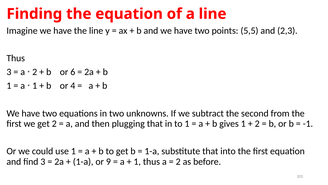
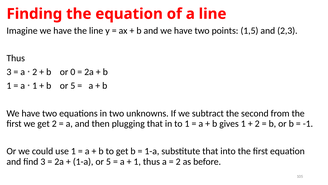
5,5: 5,5 -> 1,5 (249, 31)
6: 6 -> 0 (73, 72)
b or 4: 4 -> 5 (73, 86)
1-a or 9: 9 -> 5 (108, 161)
